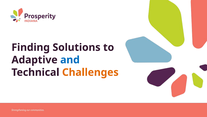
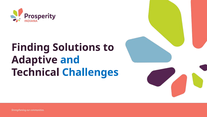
Challenges colour: orange -> blue (90, 72)
